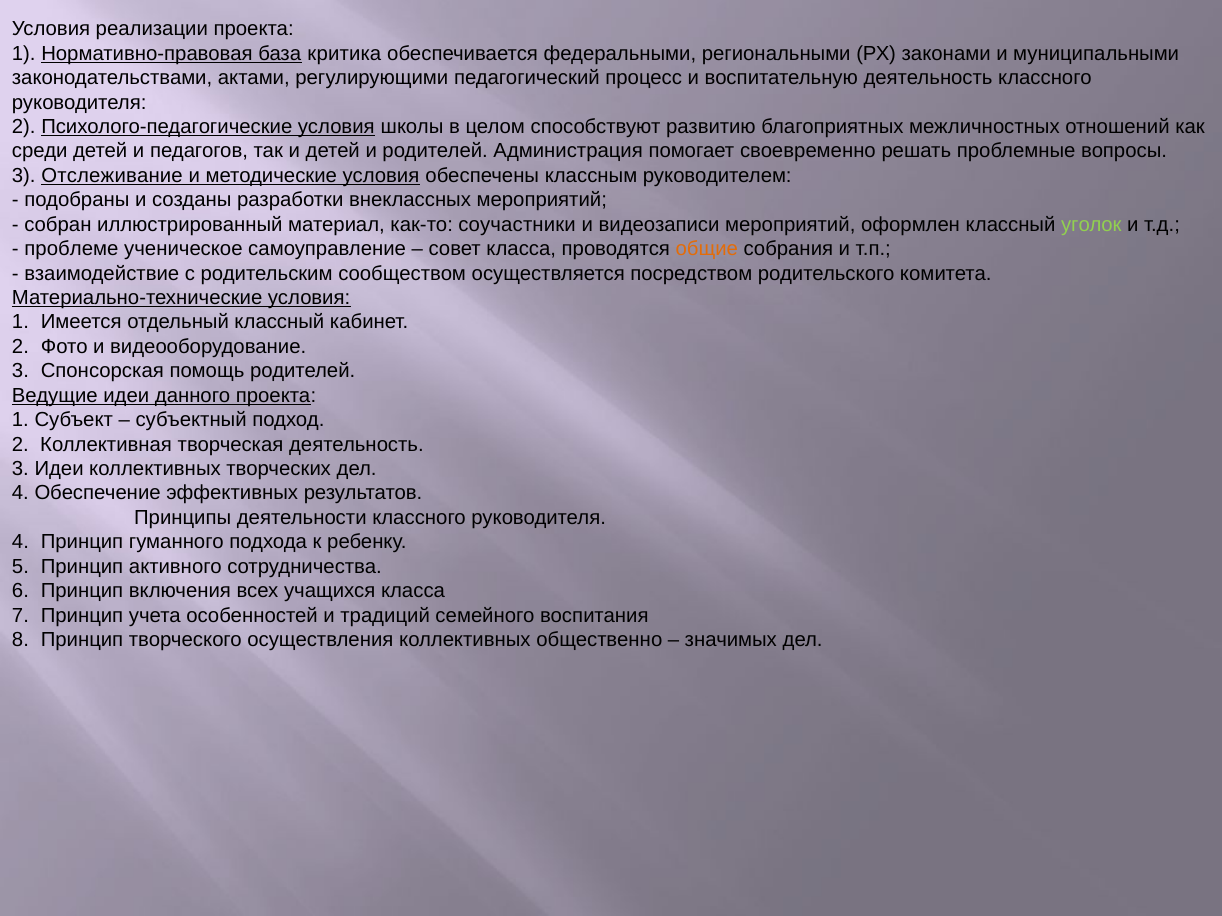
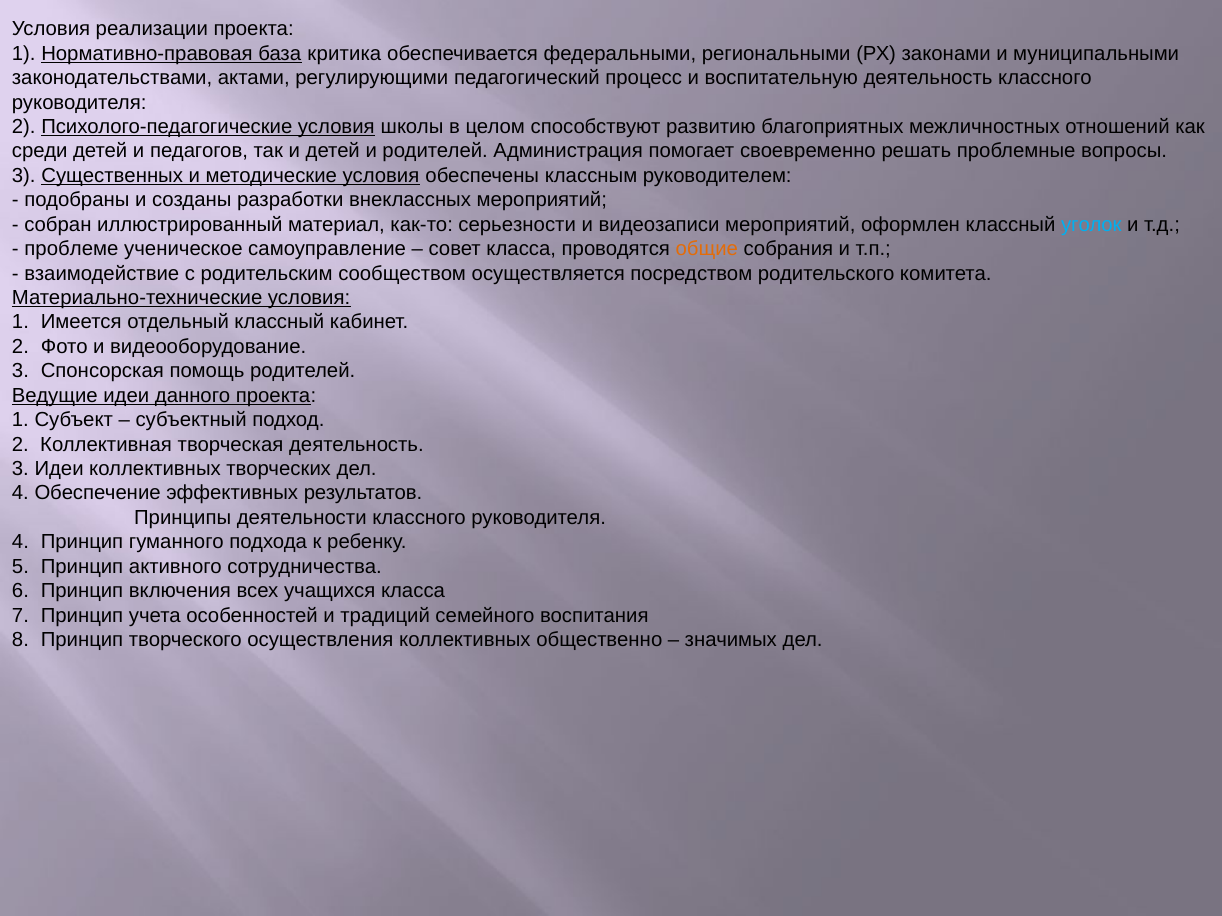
Отслеживание: Отслеживание -> Существенных (112, 176)
соучастники: соучастники -> серьезности (517, 225)
уголок colour: light green -> light blue (1091, 225)
